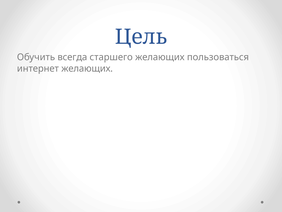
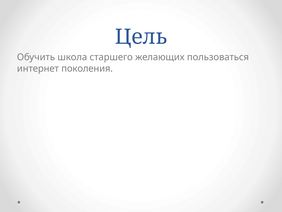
всегда: всегда -> школа (72, 57)
интернет желающих: желающих -> поколения (87, 68)
